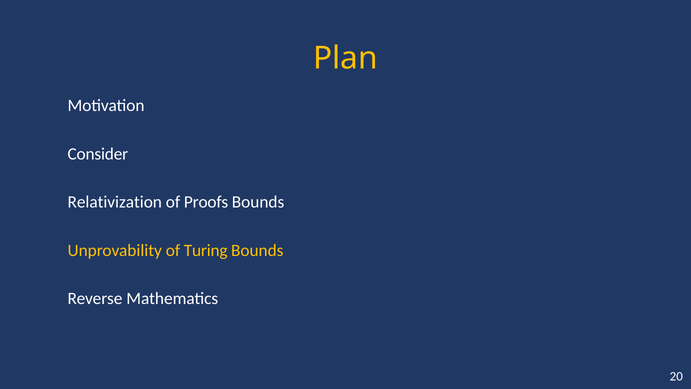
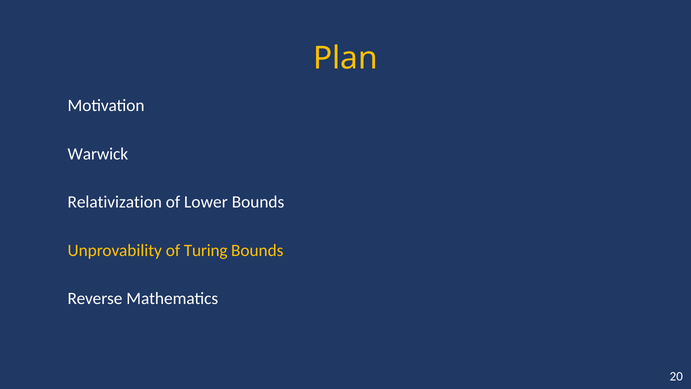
Consider: Consider -> Warwick (98, 154)
Proofs: Proofs -> Lower (206, 202)
